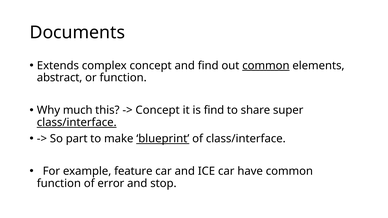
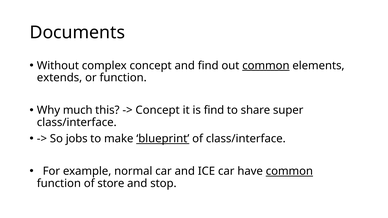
Extends: Extends -> Without (58, 66)
abstract: abstract -> extends (60, 78)
class/interface underline: present -> none (77, 123)
part: part -> jobs (77, 139)
feature: feature -> normal (133, 171)
common underline: none -> present (289, 171)
error: error -> store (111, 184)
